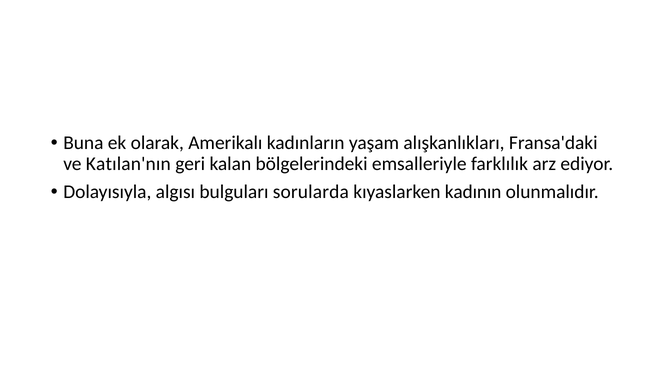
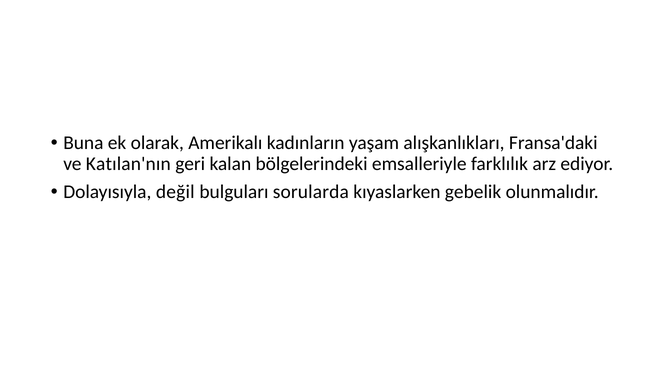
algısı: algısı -> değil (175, 192)
kadının: kadının -> gebelik (473, 192)
